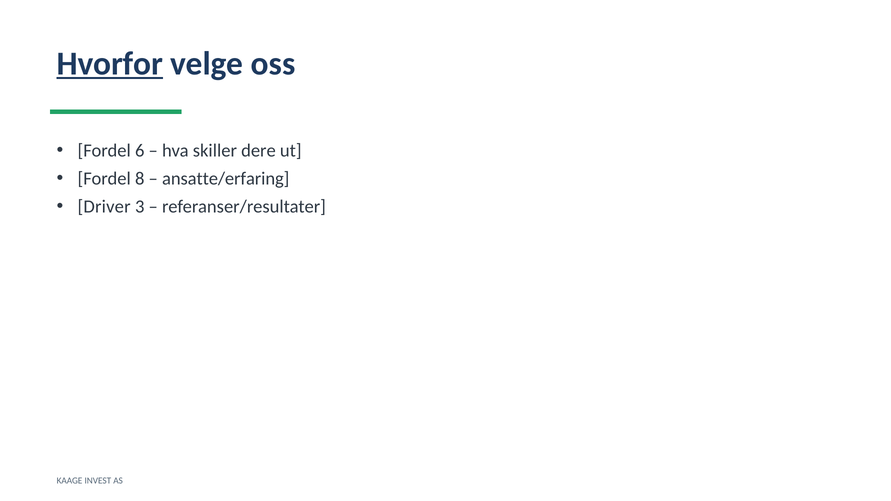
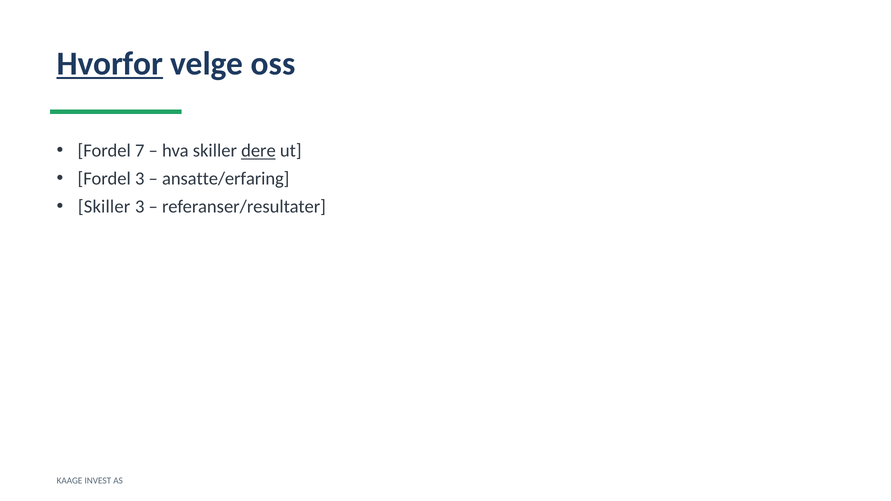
6: 6 -> 7 (140, 151)
dere underline: none -> present (258, 151)
Fordel 8: 8 -> 3 (140, 179)
Driver: Driver -> Skiller (104, 207)
